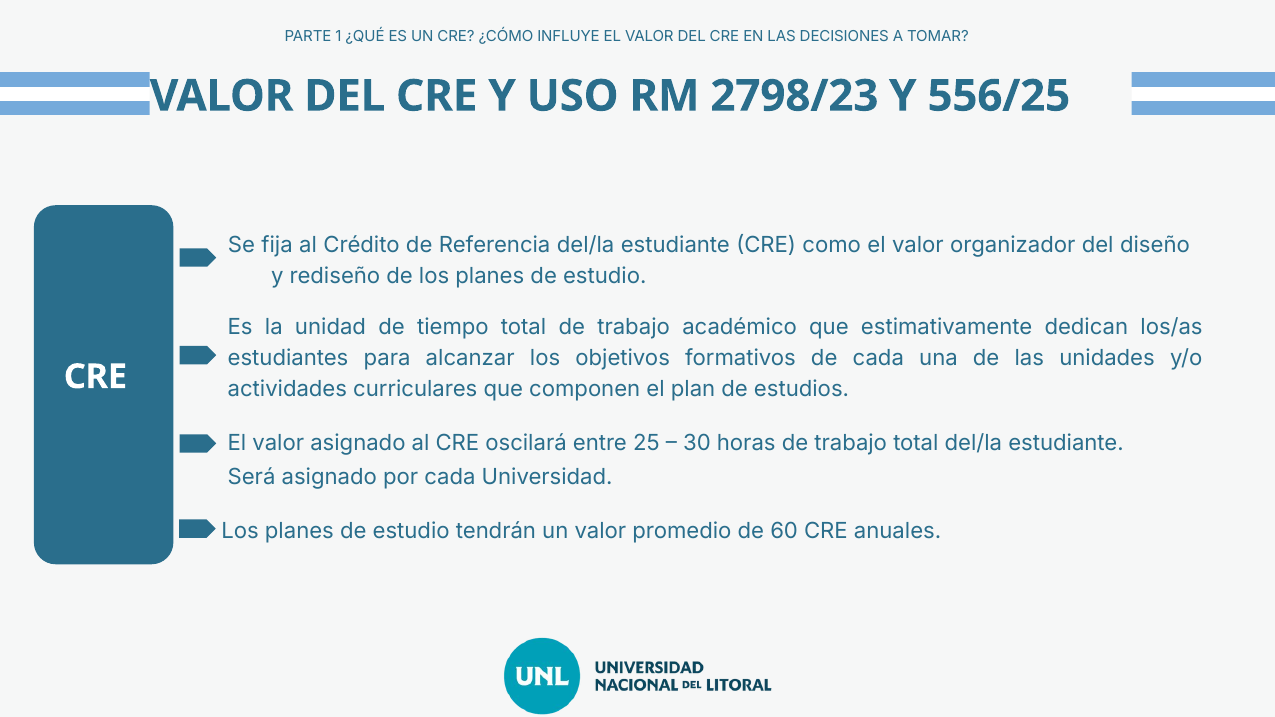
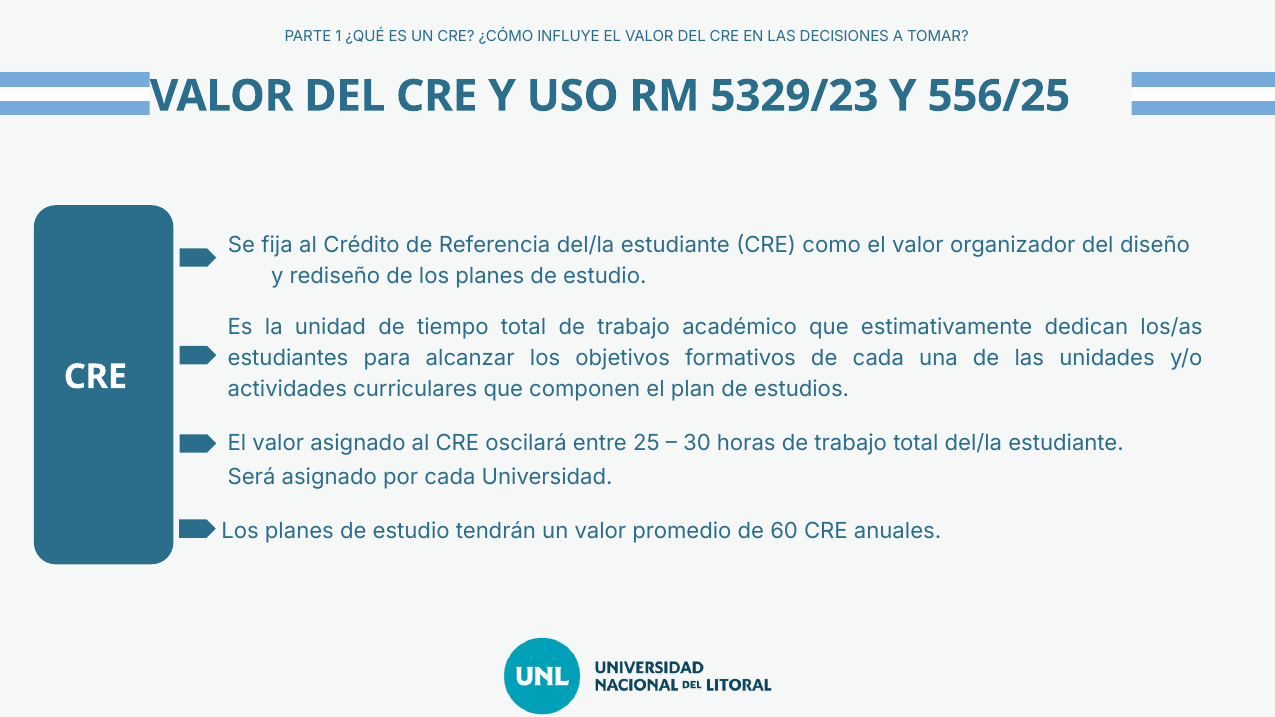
2798/23: 2798/23 -> 5329/23 (794, 96)
